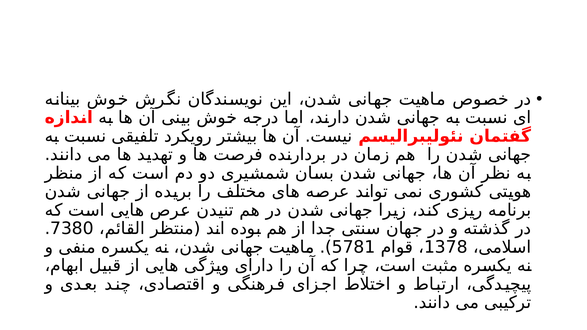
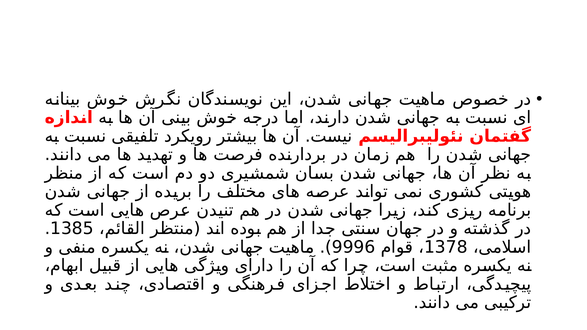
7380: 7380 -> 1385 (72, 229)
5781: 5781 -> 9996 (354, 247)
